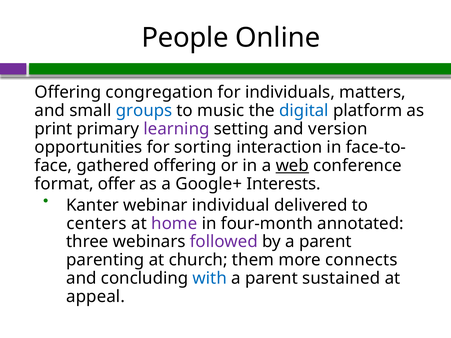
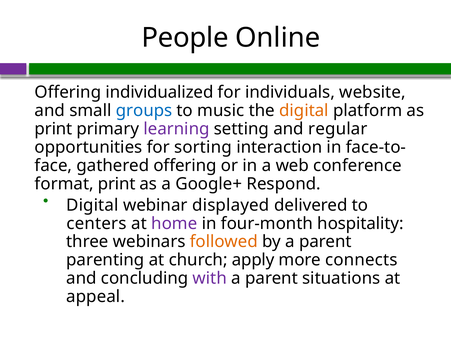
congregation: congregation -> individualized (159, 92)
matters: matters -> website (372, 92)
digital colour: blue -> orange (304, 111)
version: version -> regular (338, 129)
web underline: present -> none (292, 166)
format offer: offer -> print (117, 184)
Interests: Interests -> Respond (284, 184)
Kanter: Kanter -> Digital (92, 205)
individual: individual -> displayed (231, 205)
annotated: annotated -> hospitality (361, 224)
followed colour: purple -> orange (224, 242)
them: them -> apply (253, 260)
with colour: blue -> purple (210, 278)
sustained: sustained -> situations (341, 278)
